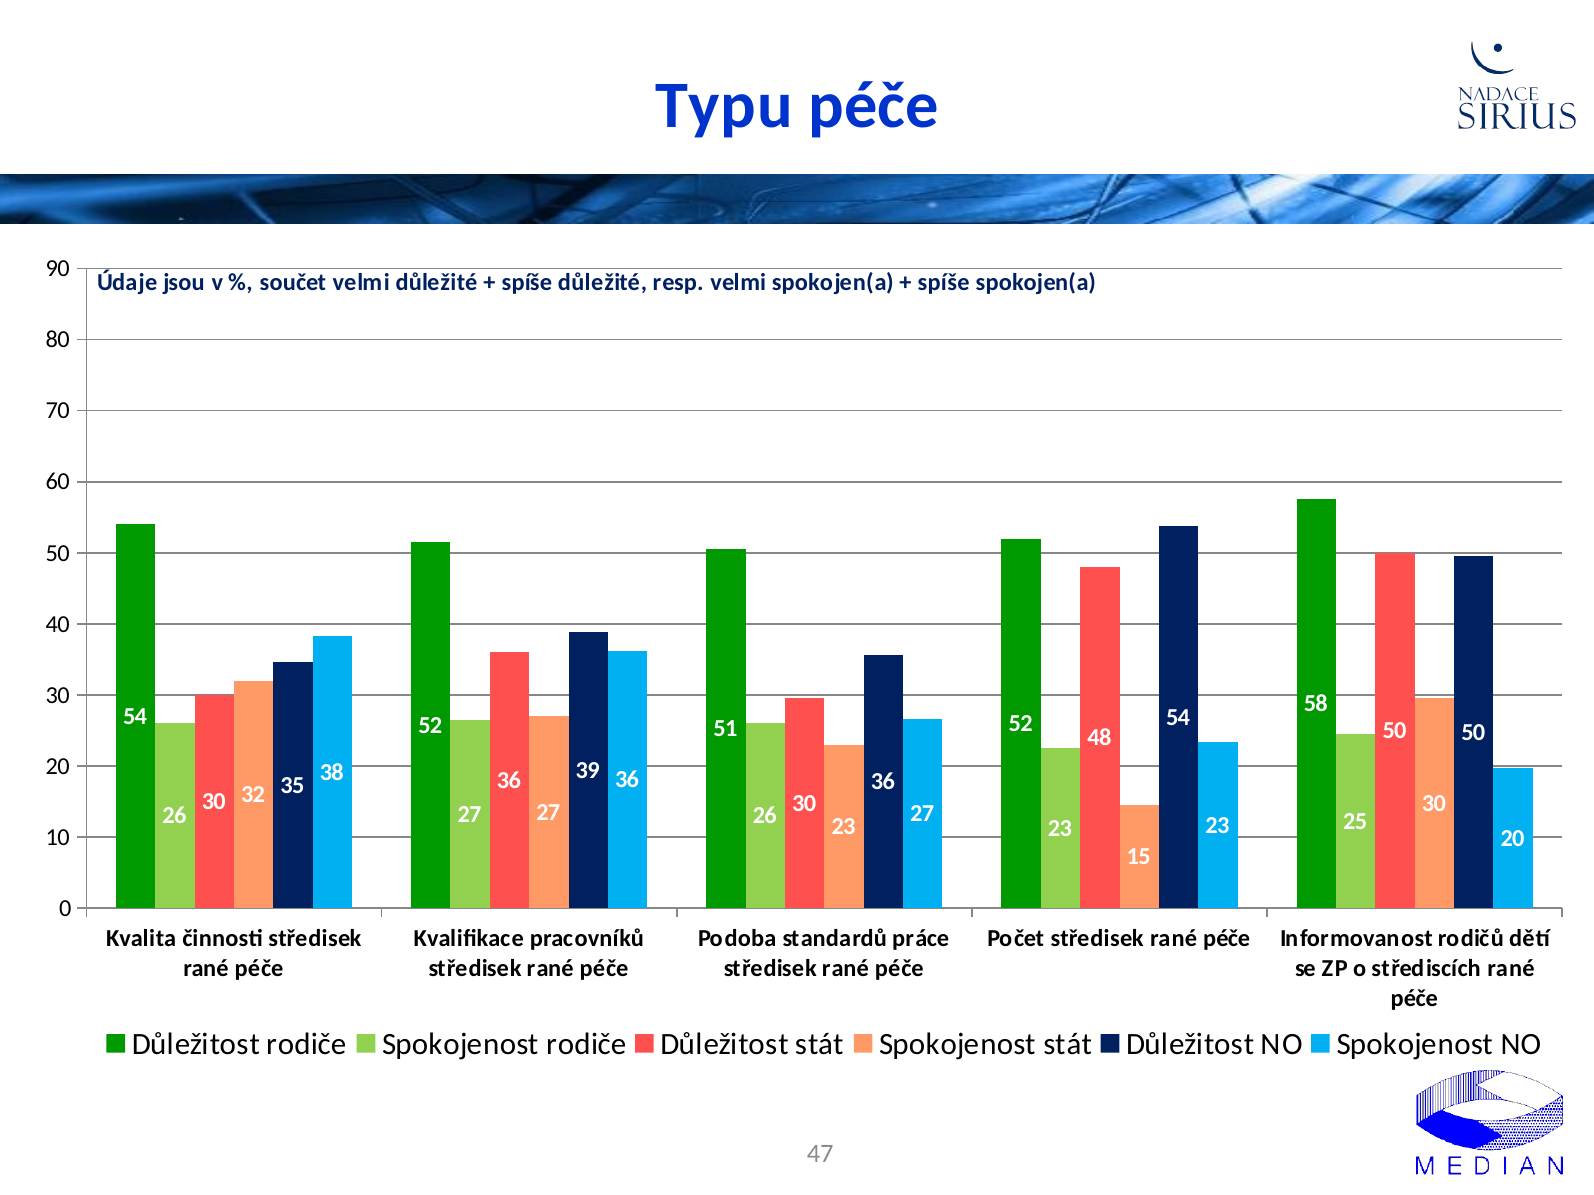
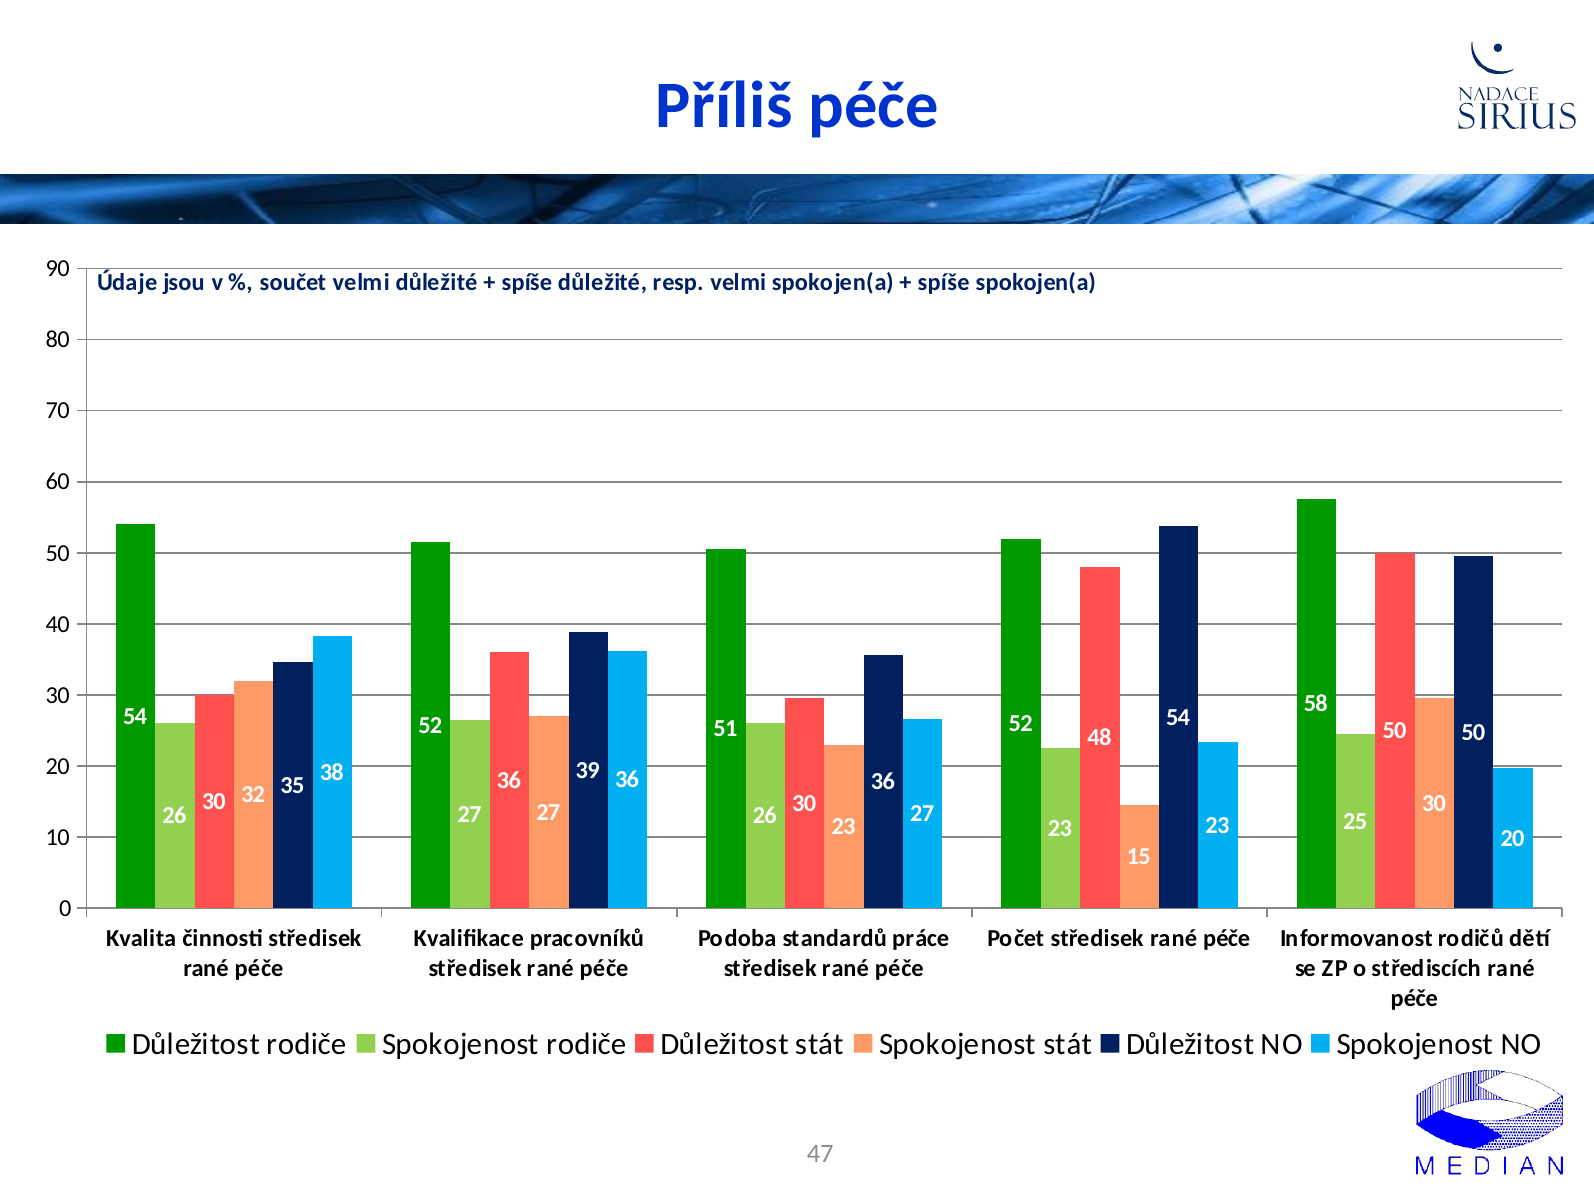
Typu: Typu -> Příliš (724, 105)
